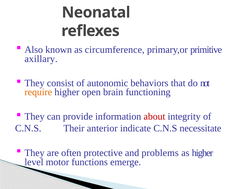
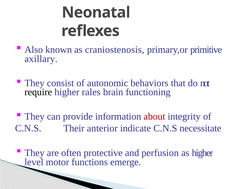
circumference: circumference -> craniostenosis (115, 50)
require colour: orange -> black (38, 92)
open: open -> rales (91, 92)
problems: problems -> perfusion (160, 153)
